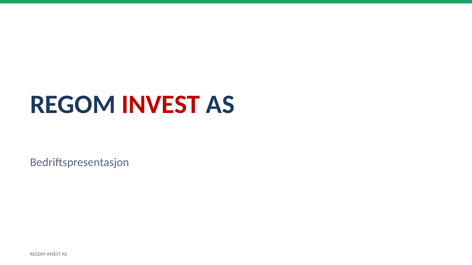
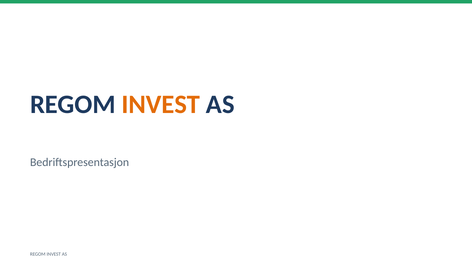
INVEST colour: red -> orange (161, 105)
